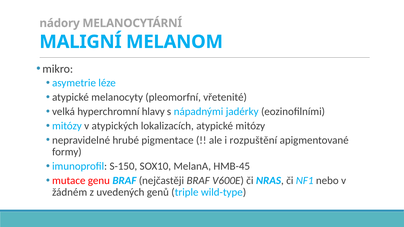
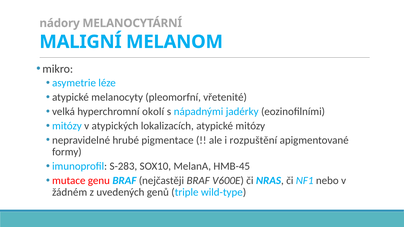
hlavy: hlavy -> okolí (153, 112)
S-150: S-150 -> S-283 (123, 166)
